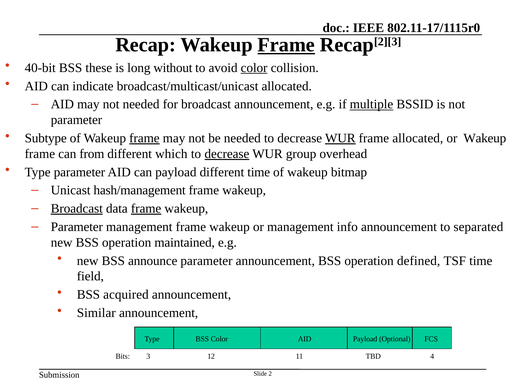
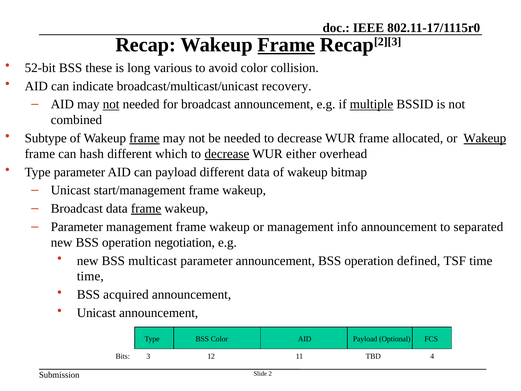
40-bit: 40-bit -> 52-bit (40, 68)
without: without -> various (173, 68)
color underline: present -> none (254, 68)
broadcast/multicast/unicast allocated: allocated -> recovery (287, 86)
not underline: none -> present (111, 104)
parameter: parameter -> combined (76, 120)
WUR underline: present -> none (340, 138)
Wakeup underline: none -> present (485, 138)
from: from -> hash (92, 154)
group: group -> either (301, 154)
different time: time -> data (259, 172)
hash/management: hash/management -> start/management (140, 190)
Broadcast underline: present -> none (77, 208)
maintained: maintained -> negotiation (185, 242)
announce: announce -> multicast (153, 261)
field: field -> time (90, 276)
Similar: Similar -> Unicast (96, 313)
